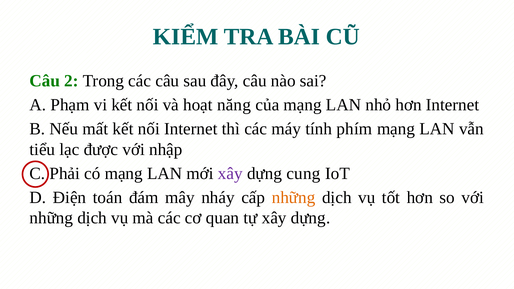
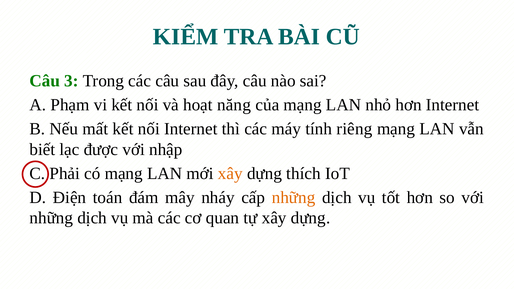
2: 2 -> 3 (71, 81)
phím: phím -> riêng (354, 129)
tiểu: tiểu -> biết (42, 149)
xây colour: purple -> orange (230, 173)
cung: cung -> thích (304, 173)
